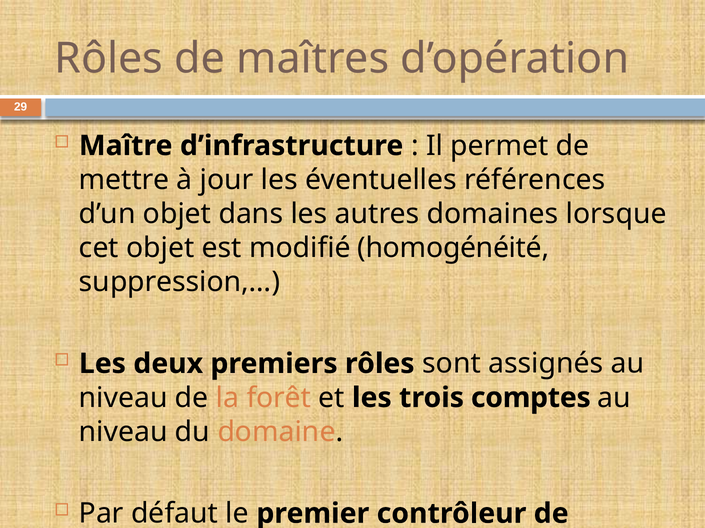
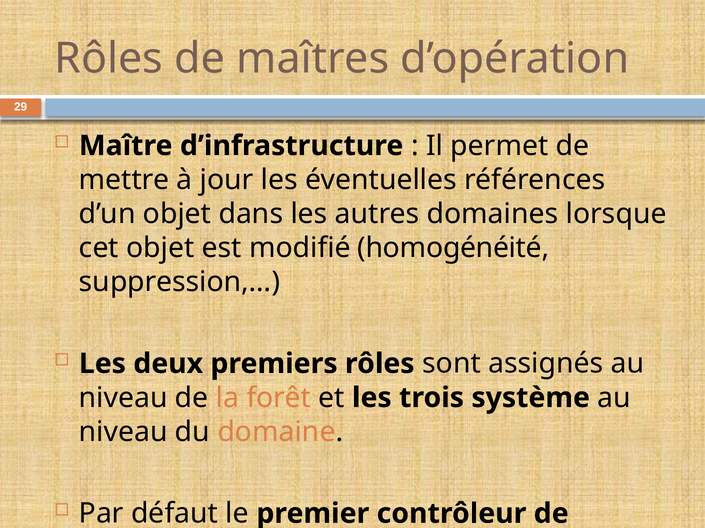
comptes: comptes -> système (531, 398)
